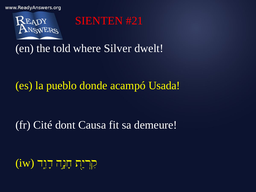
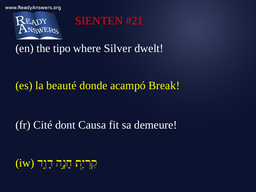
told: told -> tipo (62, 48)
pueblo: pueblo -> beauté (61, 85)
Usada: Usada -> Break (164, 85)
